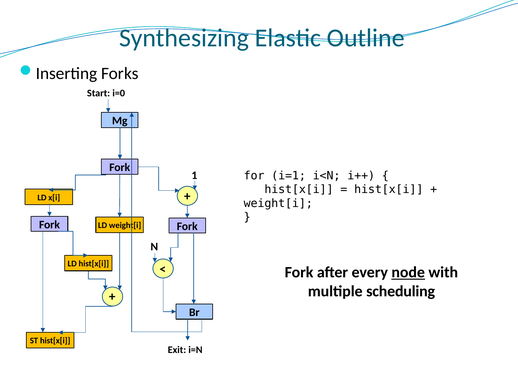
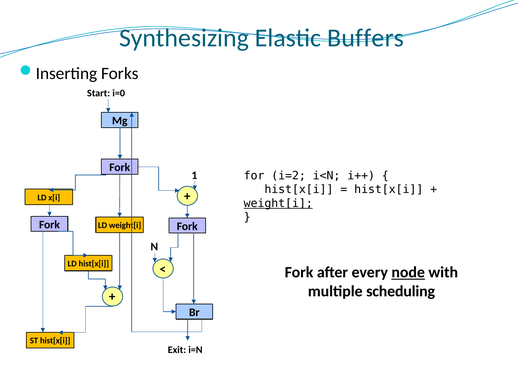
Outline: Outline -> Buffers (366, 38)
i=1: i=1 -> i=2 (289, 176)
weight[i underline: none -> present (278, 204)
